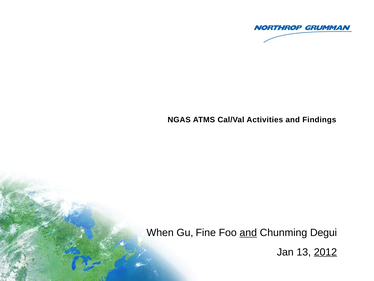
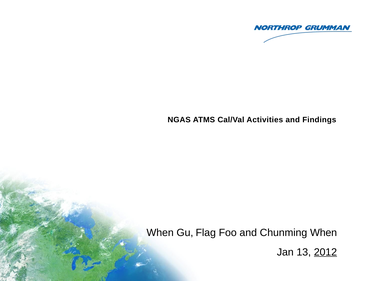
Fine: Fine -> Flag (206, 232)
and underline: present -> none (248, 232)
Chunming Degui: Degui -> When (324, 232)
